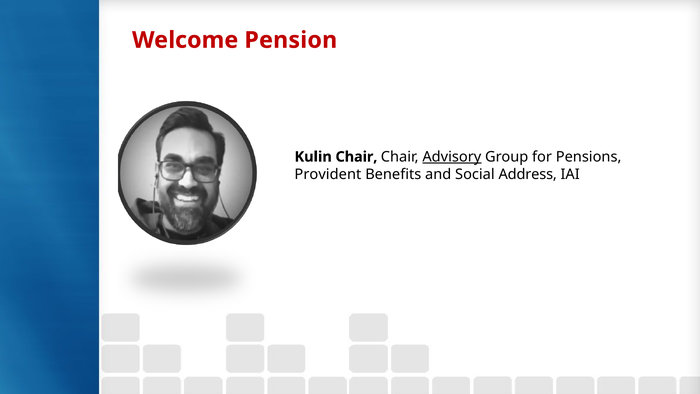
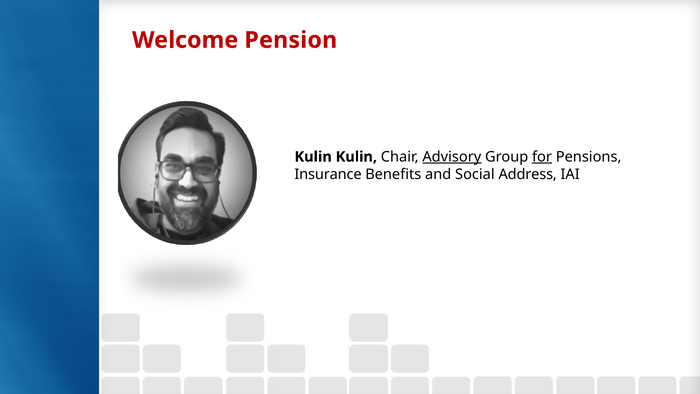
Kulin Chair: Chair -> Kulin (356, 157)
for underline: none -> present (542, 157)
Provident: Provident -> Insurance (328, 174)
